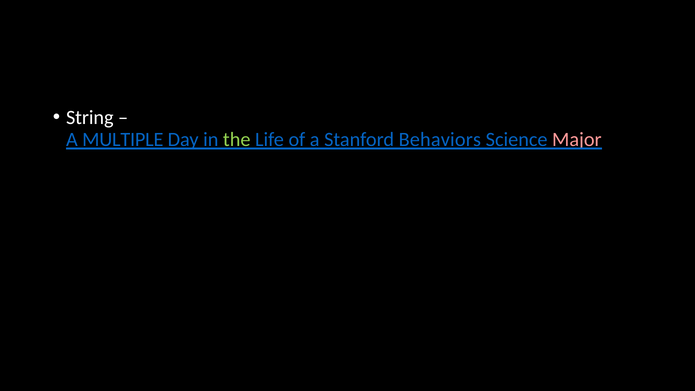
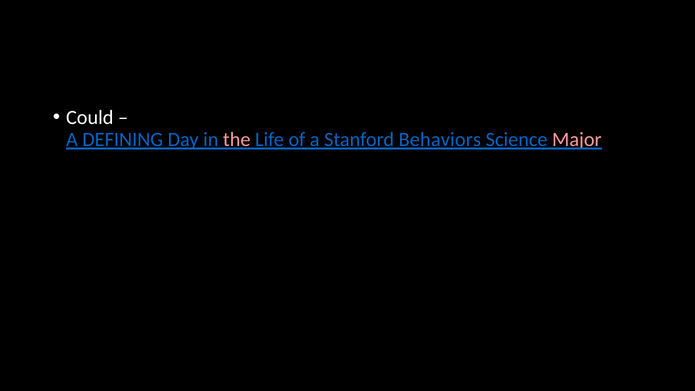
String: String -> Could (90, 117)
MULTIPLE: MULTIPLE -> DEFINING (123, 140)
the colour: light green -> pink (237, 140)
